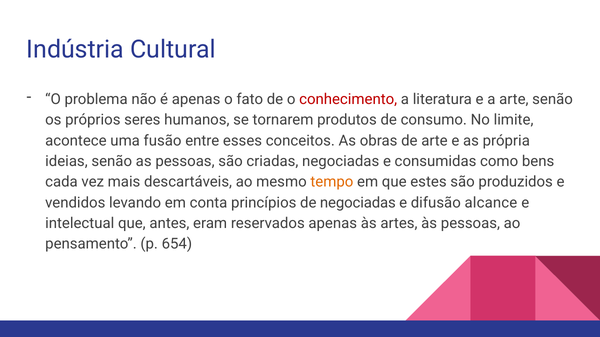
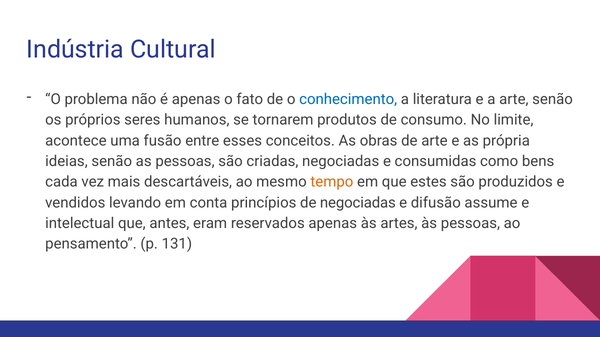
conhecimento colour: red -> blue (348, 99)
alcance: alcance -> assume (491, 203)
654: 654 -> 131 (177, 244)
